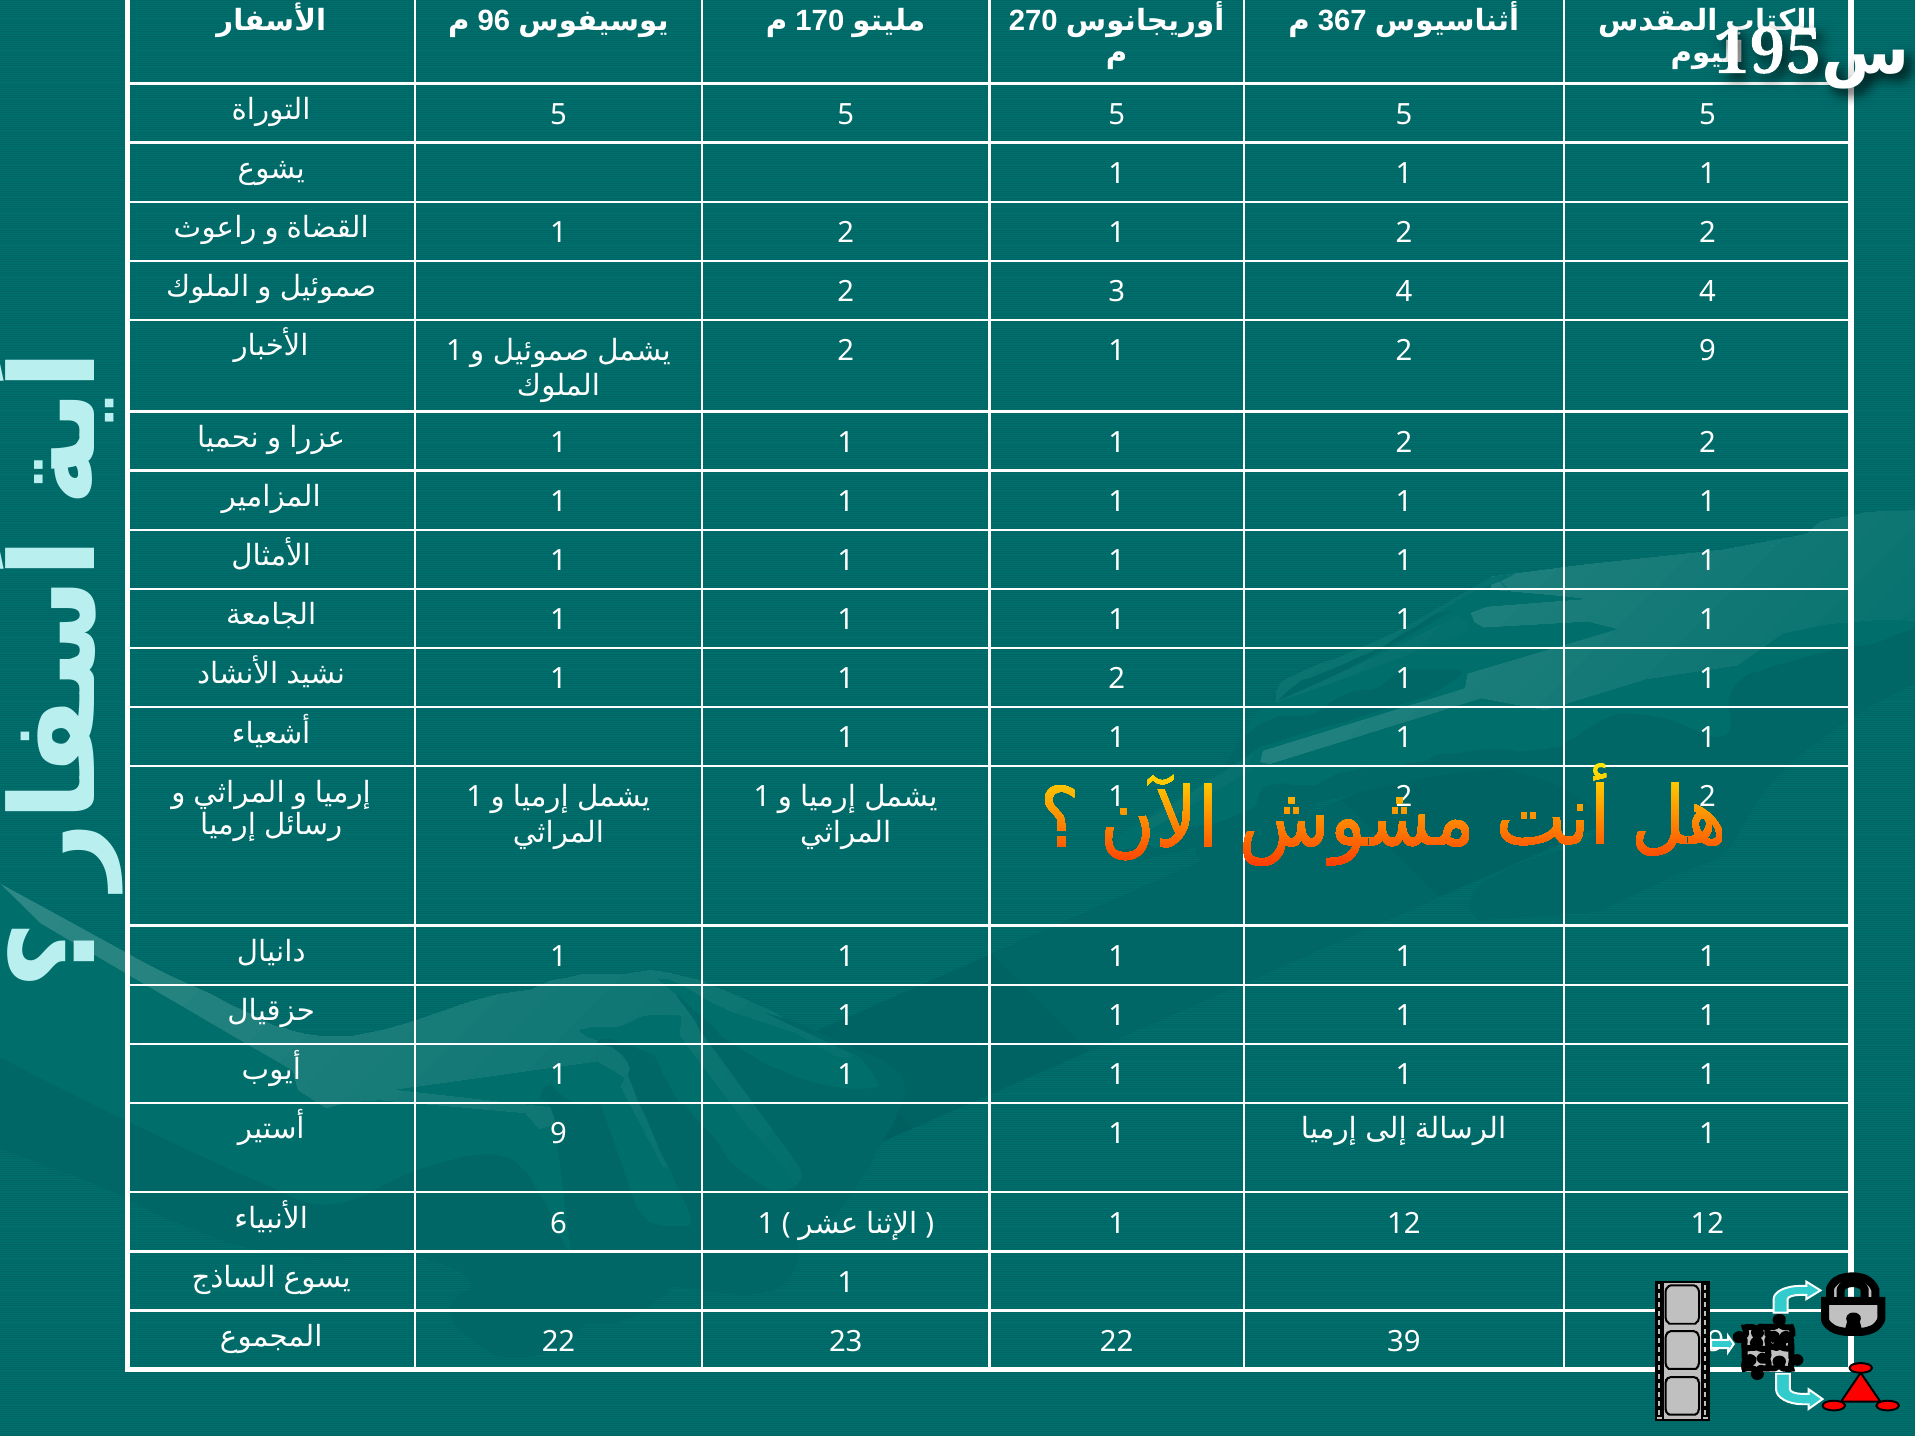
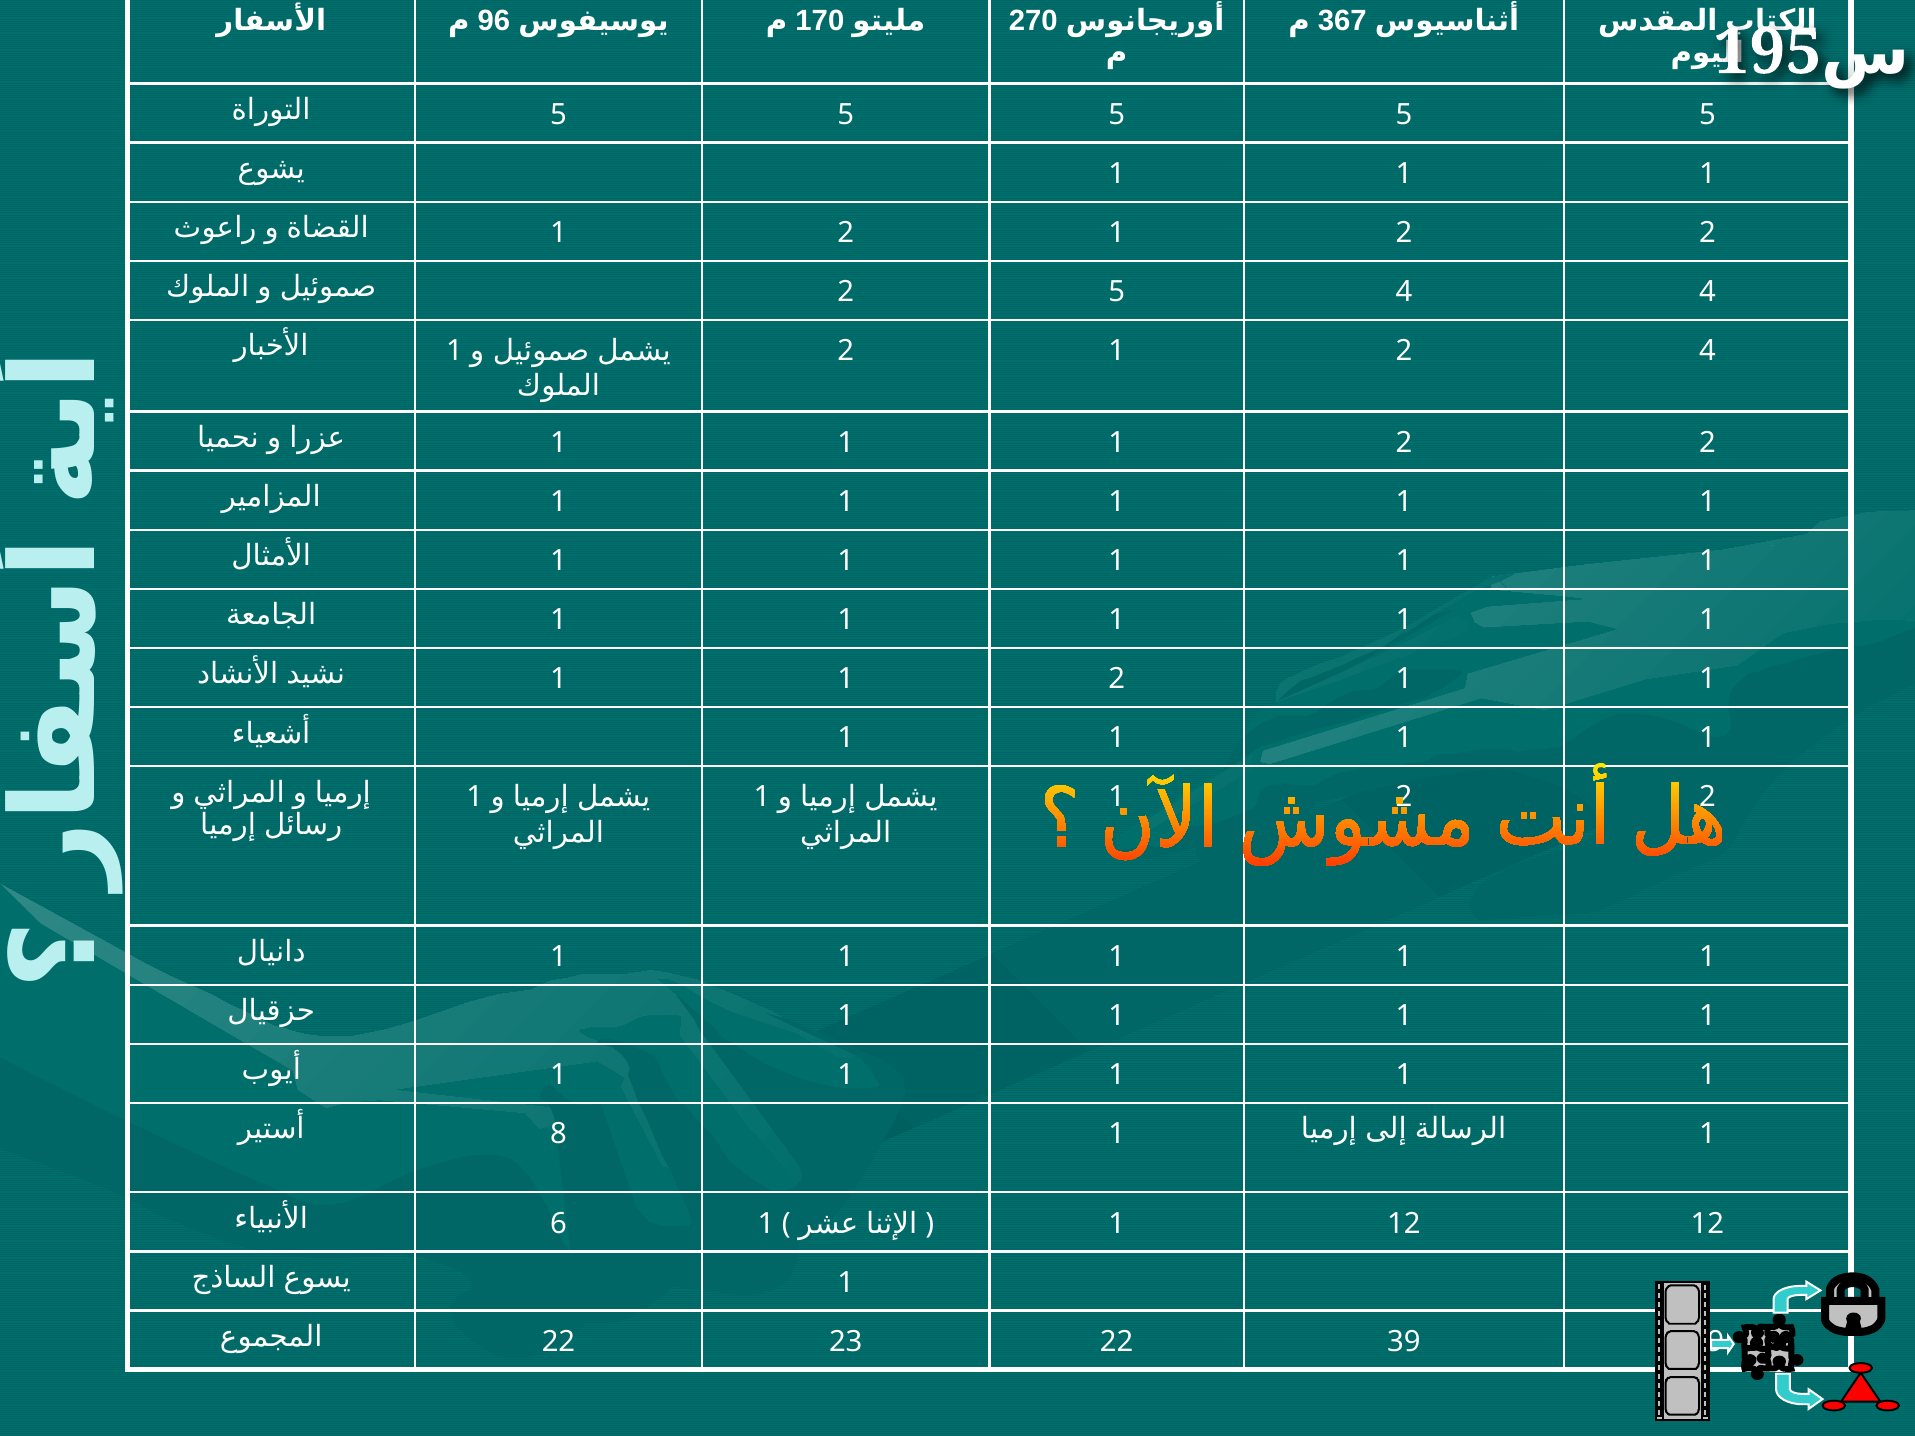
2 3: 3 -> 5 (1117, 292)
2 9: 9 -> 4 (1708, 351)
9: 9 -> 8 (559, 1134)
